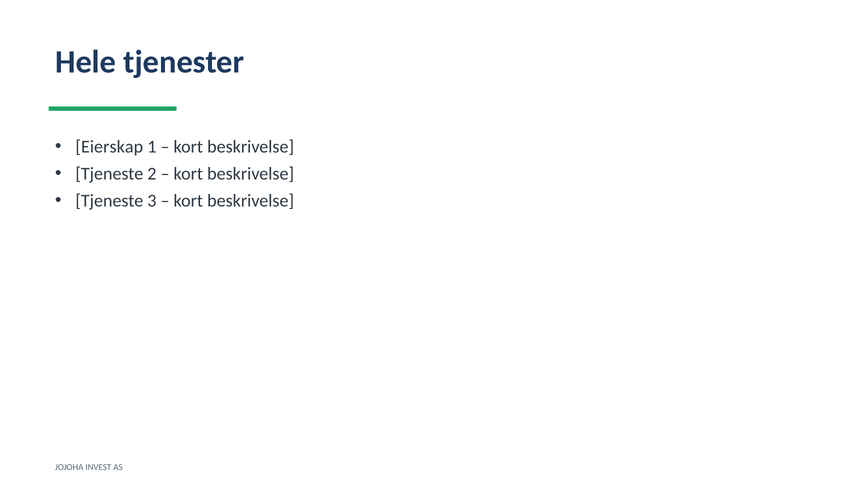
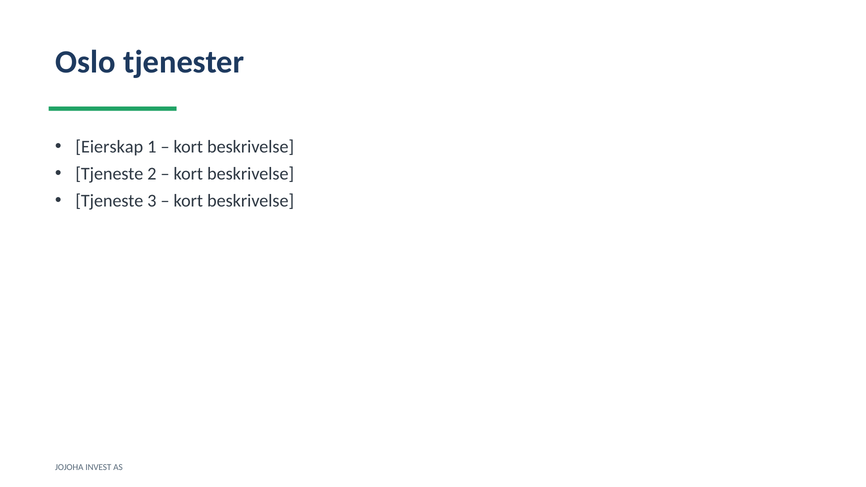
Hele: Hele -> Oslo (85, 62)
